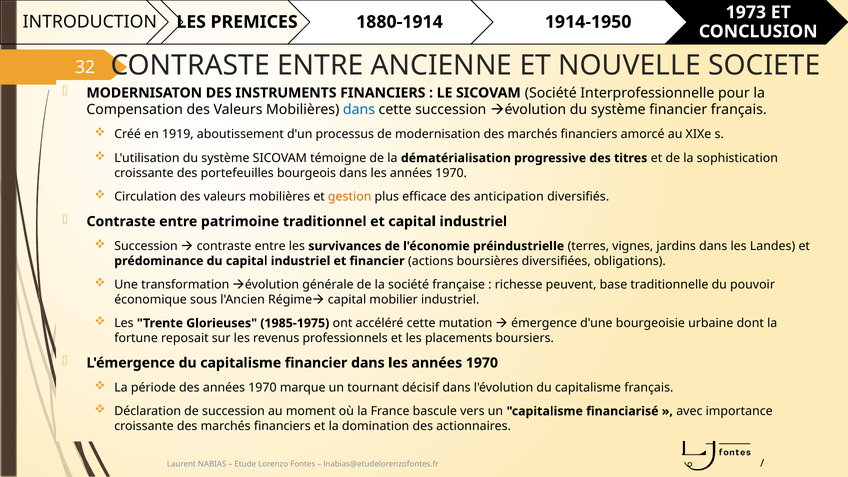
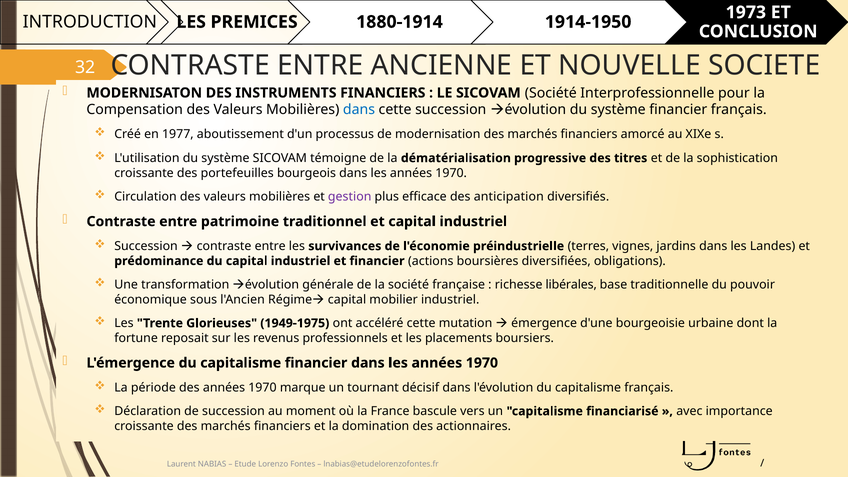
1919: 1919 -> 1977 (178, 134)
gestion colour: orange -> purple (350, 197)
peuvent: peuvent -> libérales (571, 285)
1985-1975: 1985-1975 -> 1949-1975 (295, 323)
